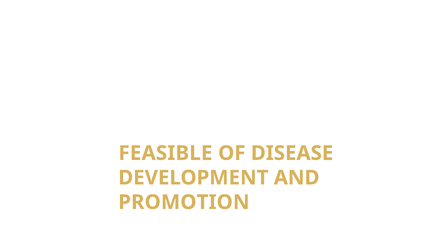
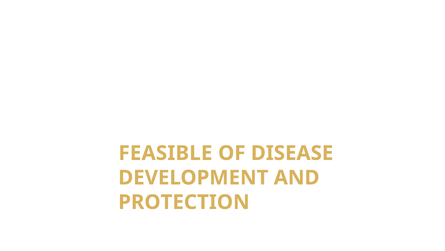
PROMOTION: PROMOTION -> PROTECTION (184, 202)
